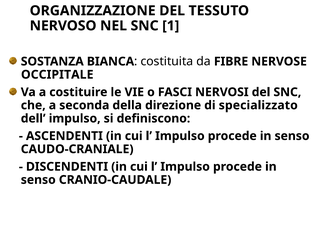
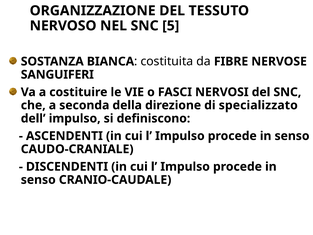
1: 1 -> 5 (171, 26)
OCCIPITALE: OCCIPITALE -> SANGUIFERI (57, 75)
